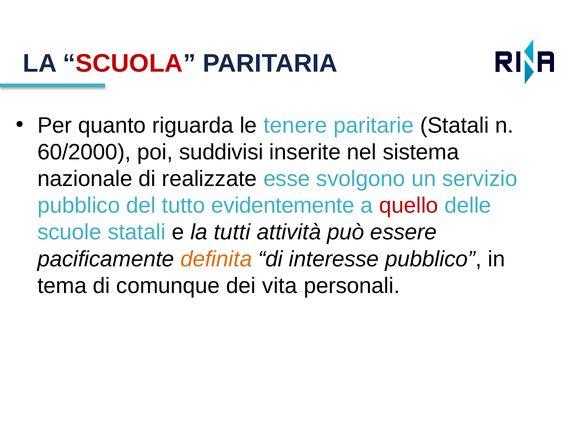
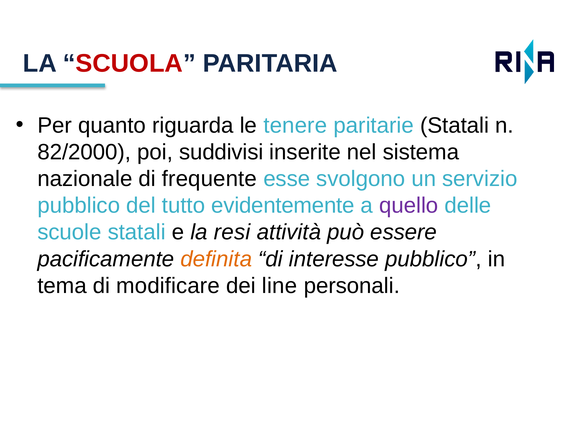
60/2000: 60/2000 -> 82/2000 (84, 152)
realizzate: realizzate -> frequente (209, 179)
quello colour: red -> purple (409, 206)
tutti: tutti -> resi (232, 232)
comunque: comunque -> modificare (168, 286)
vita: vita -> line (280, 286)
